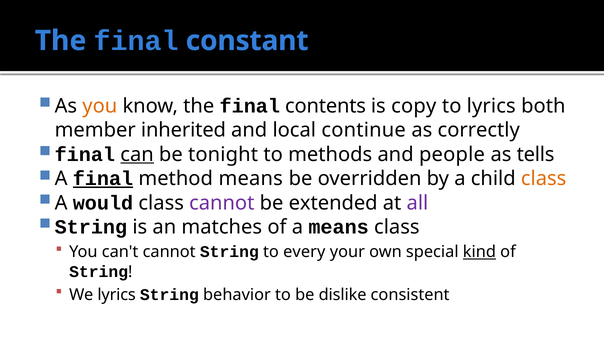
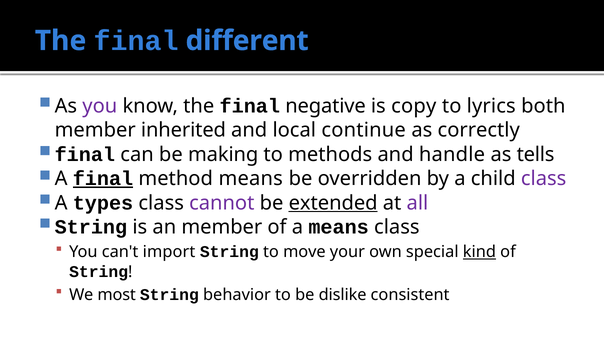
constant: constant -> different (247, 41)
you colour: orange -> purple (100, 106)
contents: contents -> negative (326, 106)
can underline: present -> none (137, 154)
tonight: tonight -> making (223, 154)
people: people -> handle (452, 154)
class colour: orange -> purple (544, 179)
would: would -> types (103, 203)
extended underline: none -> present (333, 203)
an matches: matches -> member (222, 227)
can't cannot: cannot -> import (169, 252)
every: every -> move (304, 252)
We lyrics: lyrics -> most (117, 294)
